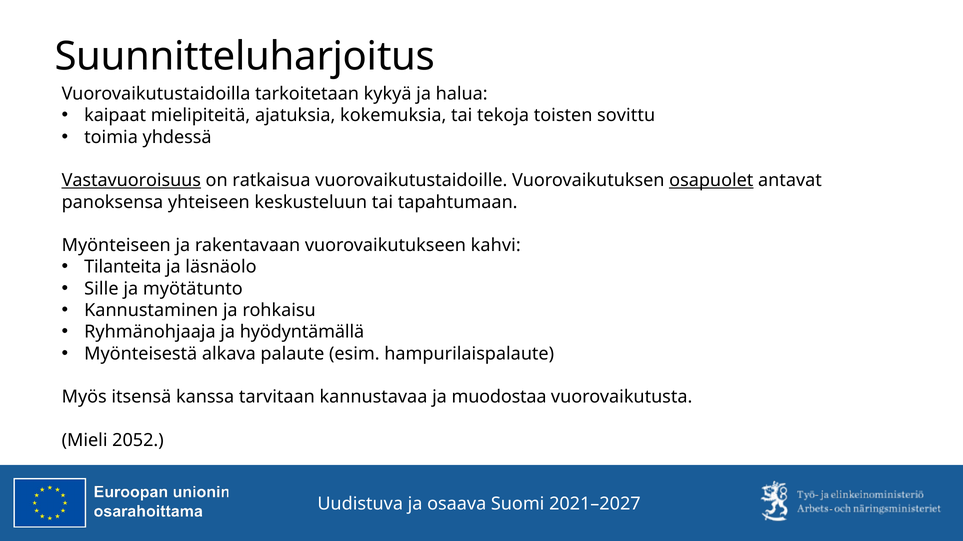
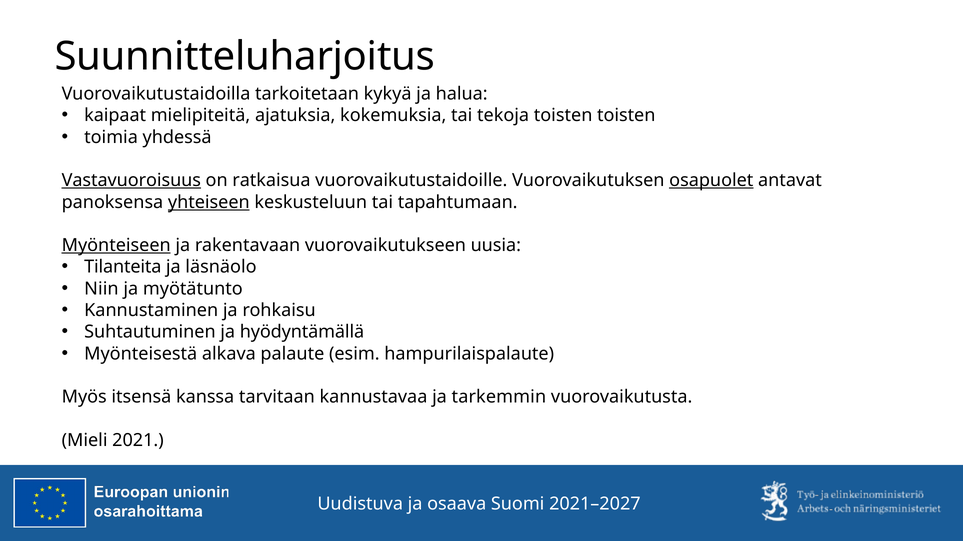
toisten sovittu: sovittu -> toisten (626, 116)
yhteiseen underline: none -> present (209, 202)
Myönteiseen underline: none -> present (116, 246)
kahvi: kahvi -> uusia (496, 246)
Sille: Sille -> Niin (101, 289)
Ryhmänohjaaja: Ryhmänohjaaja -> Suhtautuminen (150, 332)
muodostaa: muodostaa -> tarkemmin (499, 397)
2052: 2052 -> 2021 (138, 441)
